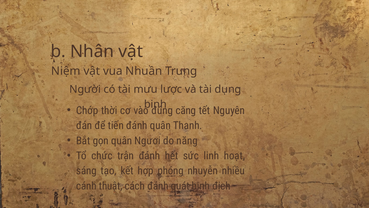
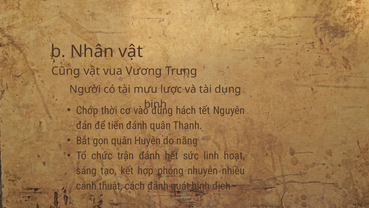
Niệm: Niệm -> Cũng (66, 71)
Nhuần: Nhuần -> Vương (144, 71)
căng: căng -> hách (186, 110)
Ngươi: Ngươi -> Huyện (148, 140)
